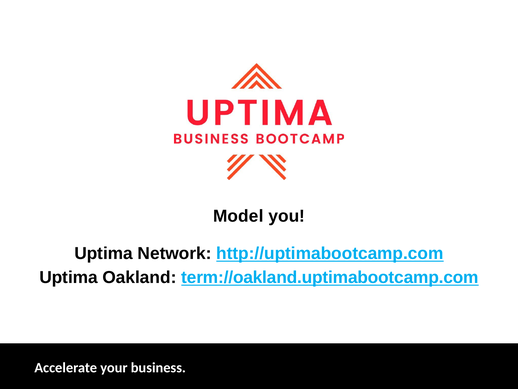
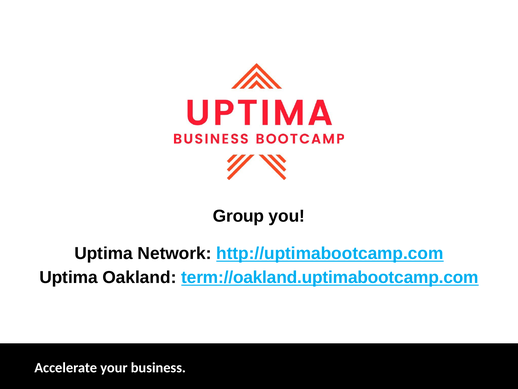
Model: Model -> Group (238, 216)
